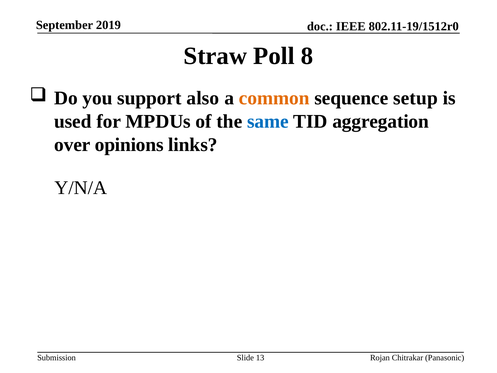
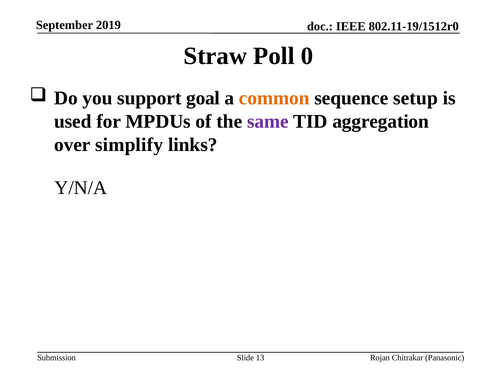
8: 8 -> 0 (307, 56)
also: also -> goal (203, 98)
same colour: blue -> purple (268, 121)
opinions: opinions -> simplify (129, 145)
